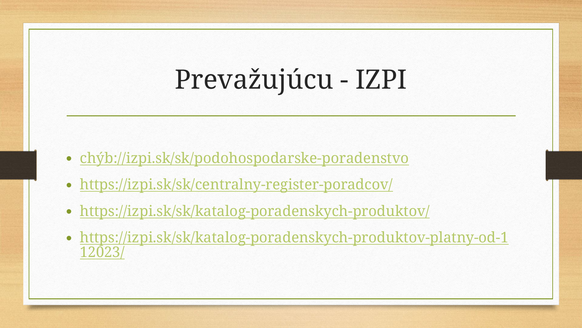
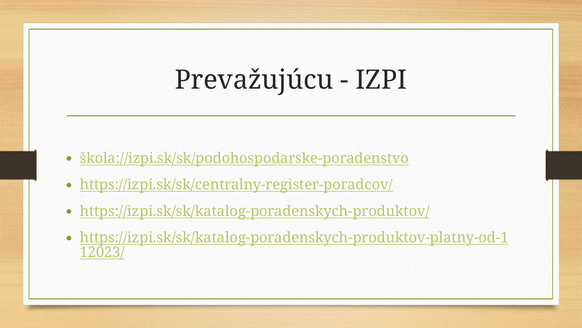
chýb://izpi.sk/sk/podohospodarske-poradenstvo: chýb://izpi.sk/sk/podohospodarske-poradenstvo -> škola://izpi.sk/sk/podohospodarske-poradenstvo (244, 158)
